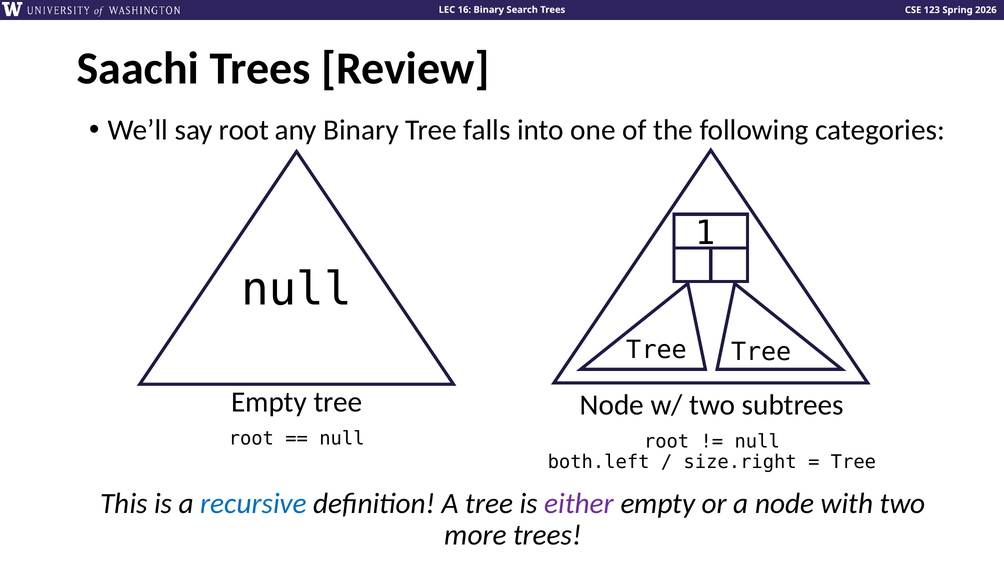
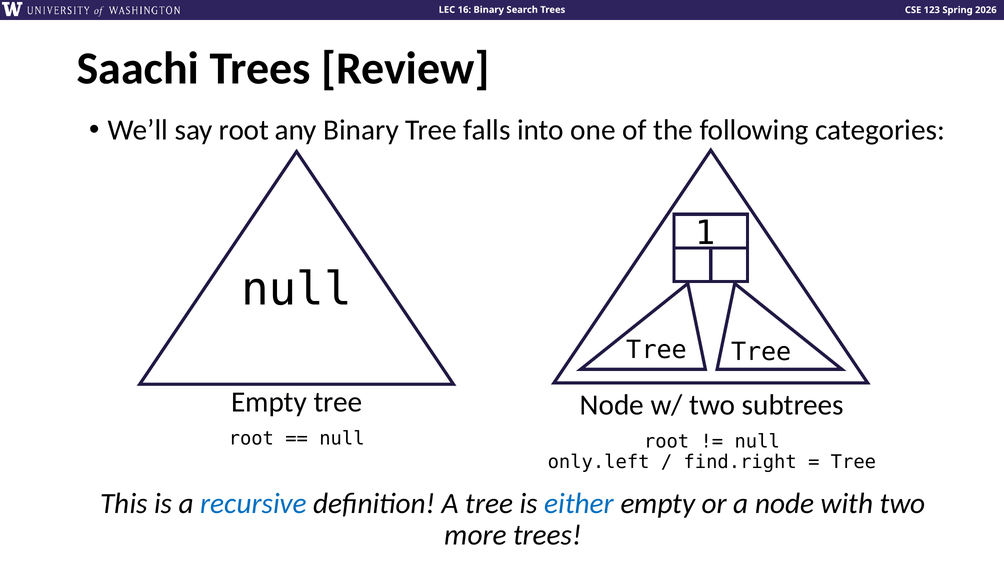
both.left: both.left -> only.left (599, 462)
size.right: size.right -> find.right (740, 462)
either colour: purple -> blue (579, 503)
